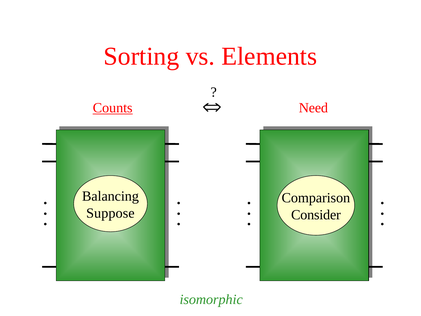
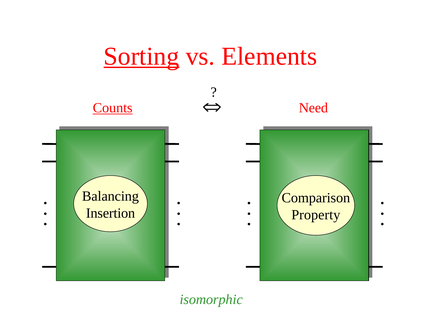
Sorting underline: none -> present (141, 56)
Suppose: Suppose -> Insertion (111, 213)
Consider: Consider -> Property (316, 215)
